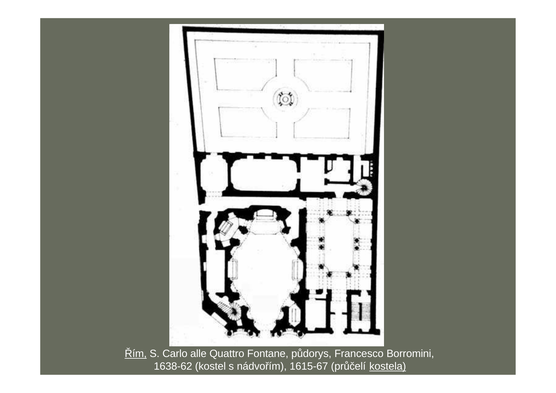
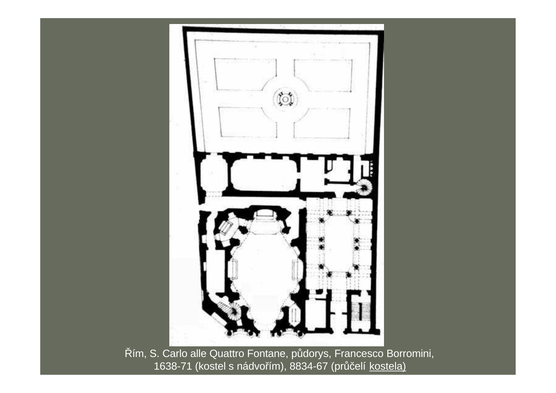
Řím underline: present -> none (136, 354)
1638-62: 1638-62 -> 1638-71 (173, 366)
1615-67: 1615-67 -> 8834-67 (309, 366)
